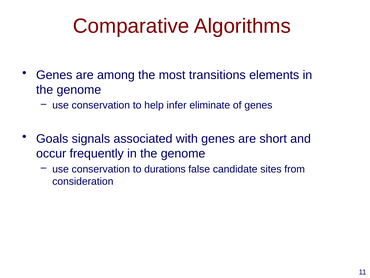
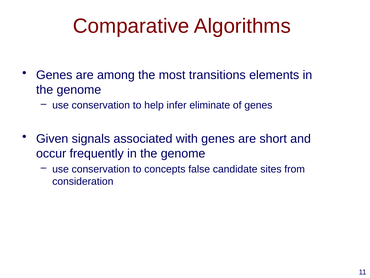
Goals: Goals -> Given (52, 139)
durations: durations -> concepts (165, 169)
